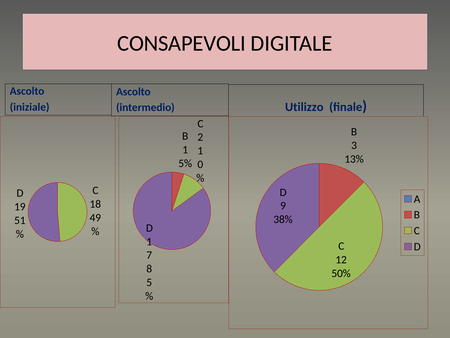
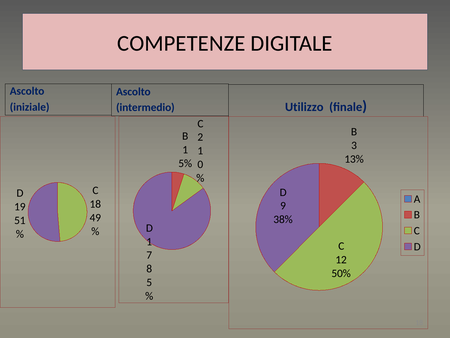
CONSAPEVOLI: CONSAPEVOLI -> COMPETENZE (181, 43)
